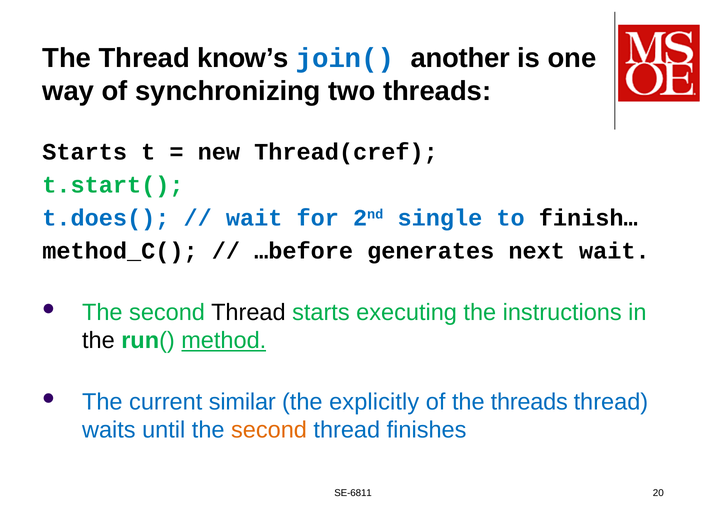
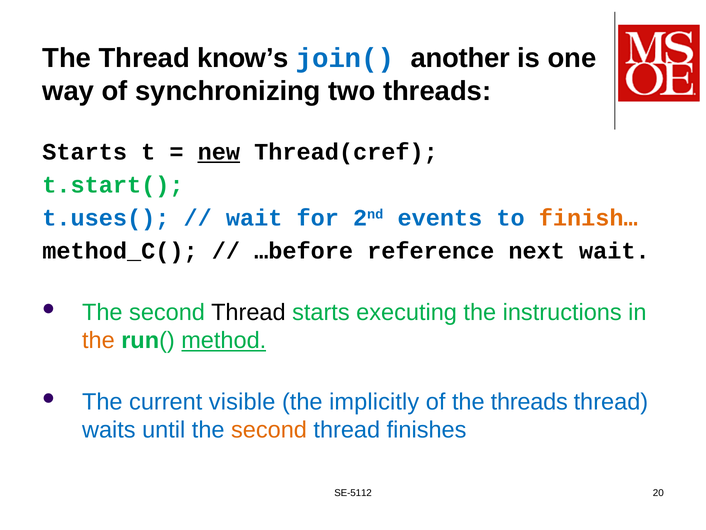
new underline: none -> present (219, 152)
t.does(: t.does( -> t.uses( (106, 218)
single: single -> events (440, 218)
finish… colour: black -> orange (588, 218)
generates: generates -> reference (431, 251)
the colour: black -> orange (98, 340)
similar: similar -> visible (242, 401)
explicitly: explicitly -> implicitly (374, 401)
SE-6811: SE-6811 -> SE-5112 (353, 493)
